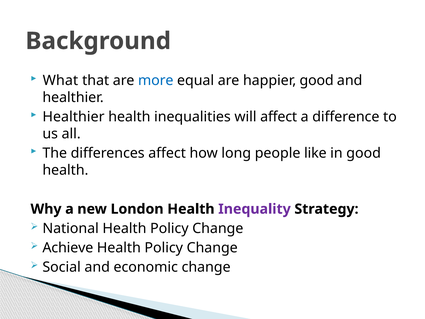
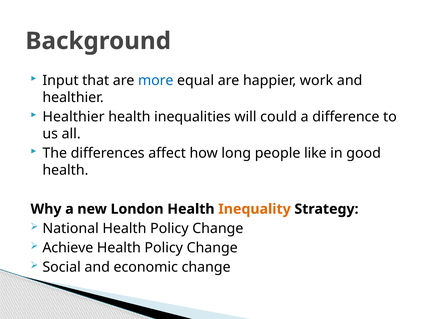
What: What -> Input (60, 80)
happier good: good -> work (316, 80)
will affect: affect -> could (279, 117)
Inequality colour: purple -> orange (255, 209)
